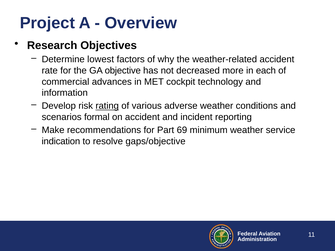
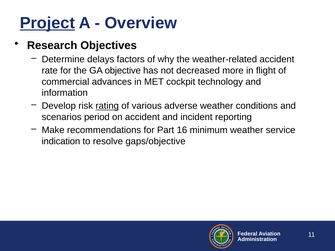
Project underline: none -> present (47, 23)
lowest: lowest -> delays (101, 59)
each: each -> flight (266, 71)
formal: formal -> period (97, 117)
69: 69 -> 16 (182, 130)
